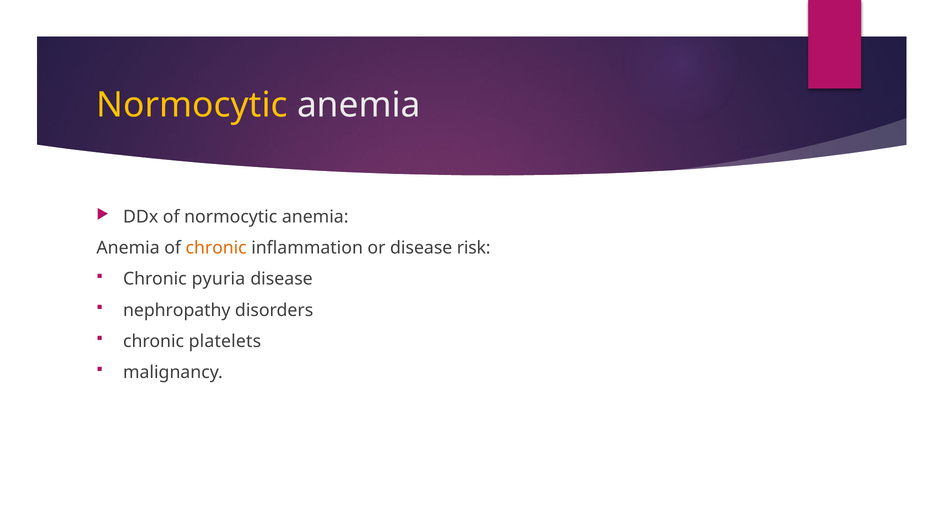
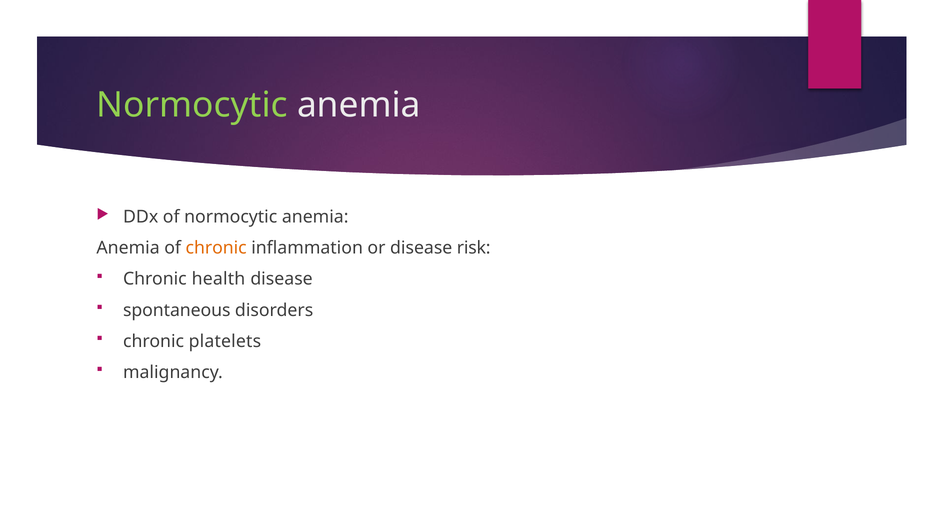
Normocytic colour: yellow -> light green (192, 105)
pyuria: pyuria -> health (218, 279)
nephropathy: nephropathy -> spontaneous (177, 310)
